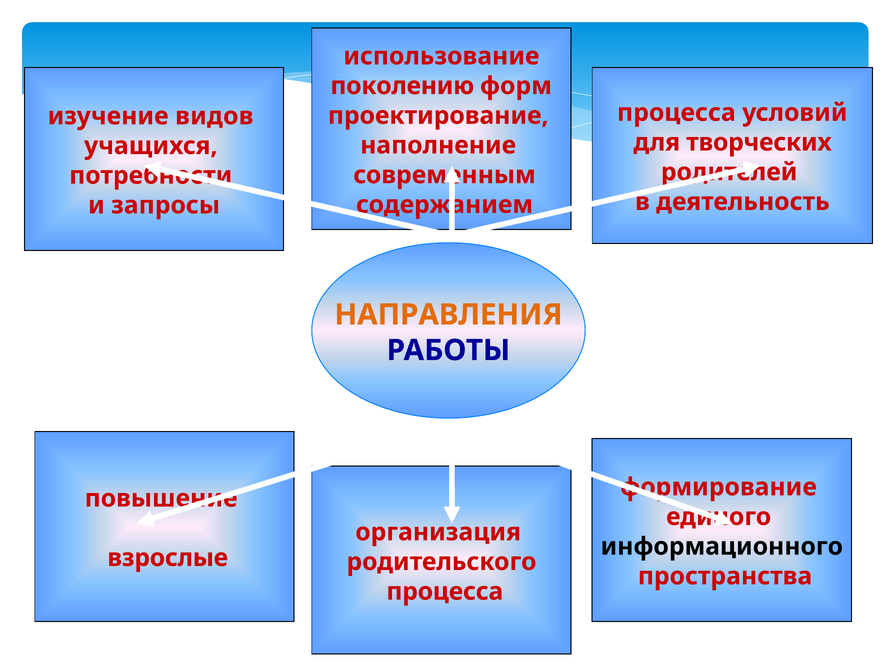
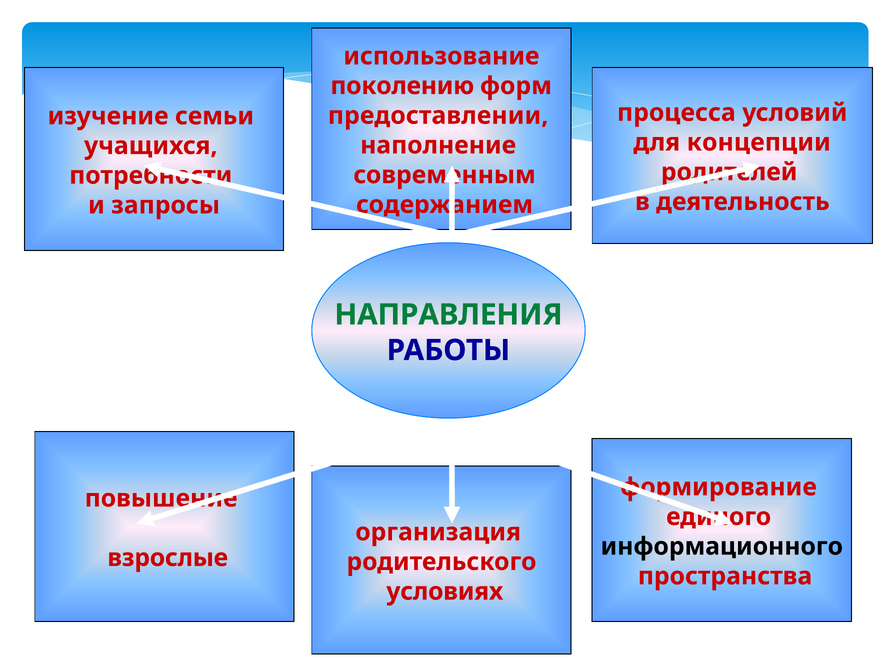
проектирование: проектирование -> предоставлении (438, 116)
видов: видов -> семьи (214, 116)
творческих: творческих -> концепции (759, 142)
НАПРАВЛЕНИЯ colour: orange -> green (449, 314)
процесса: процесса -> условиях (445, 591)
